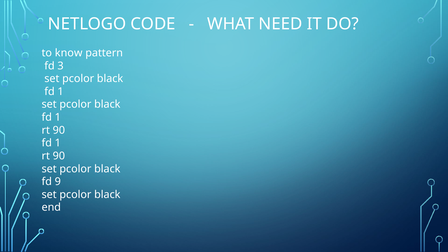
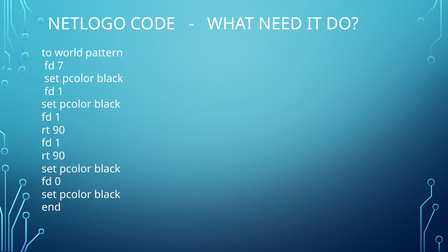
know: know -> world (69, 53)
3: 3 -> 7 (61, 66)
9: 9 -> 0 (58, 182)
